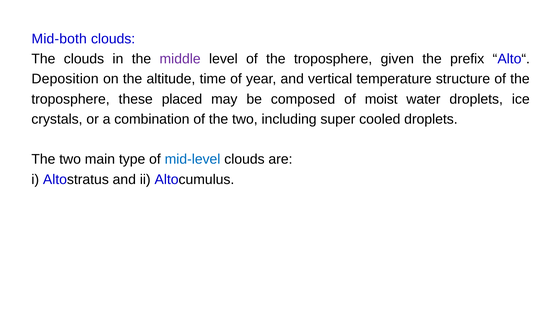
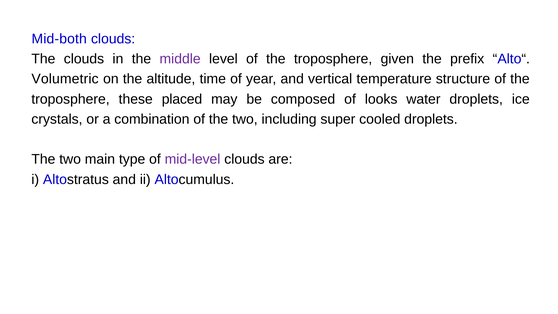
Deposition: Deposition -> Volumetric (65, 79)
moist: moist -> looks (381, 99)
mid-level colour: blue -> purple (193, 159)
